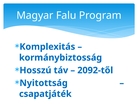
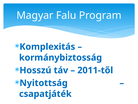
2092-től: 2092-től -> 2011-től (95, 70)
